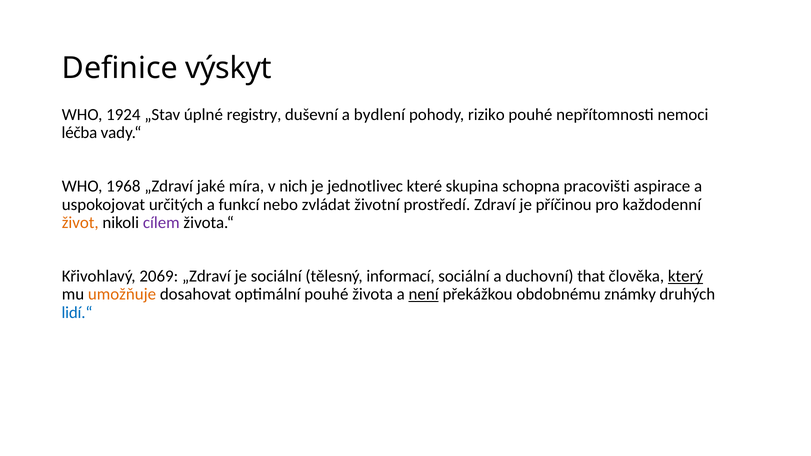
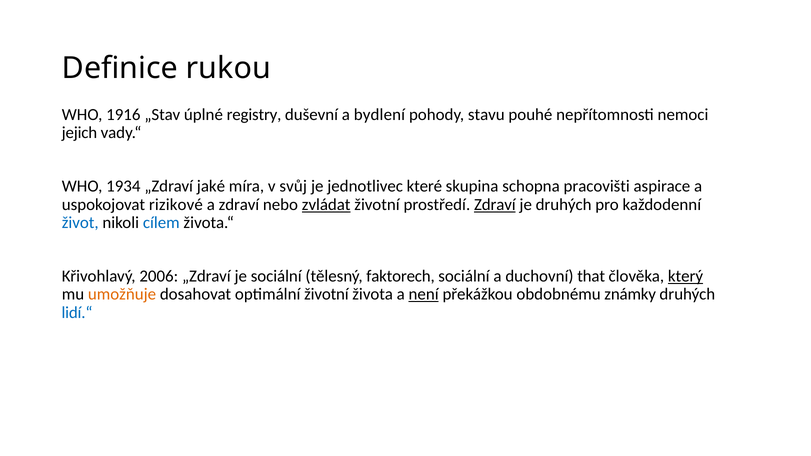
výskyt: výskyt -> rukou (228, 68)
1924: 1924 -> 1916 (123, 115)
riziko: riziko -> stavu (486, 115)
léčba: léčba -> jejich (79, 133)
1968: 1968 -> 1934 (123, 186)
nich: nich -> svůj (293, 186)
určitých: určitých -> rizikové (176, 205)
a funkcí: funkcí -> zdraví (239, 205)
zvládat underline: none -> present (326, 205)
Zdraví underline: none -> present (495, 205)
je příčinou: příčinou -> druhých (564, 205)
život colour: orange -> blue (80, 223)
cílem colour: purple -> blue (161, 223)
2069: 2069 -> 2006 (159, 276)
informací: informací -> faktorech (401, 276)
optimální pouhé: pouhé -> životní (326, 294)
